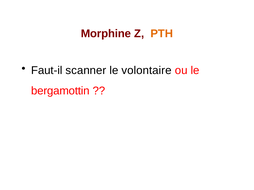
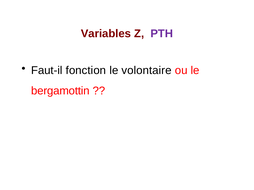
Morphine: Morphine -> Variables (106, 34)
PTH colour: orange -> purple (162, 34)
scanner: scanner -> fonction (86, 71)
